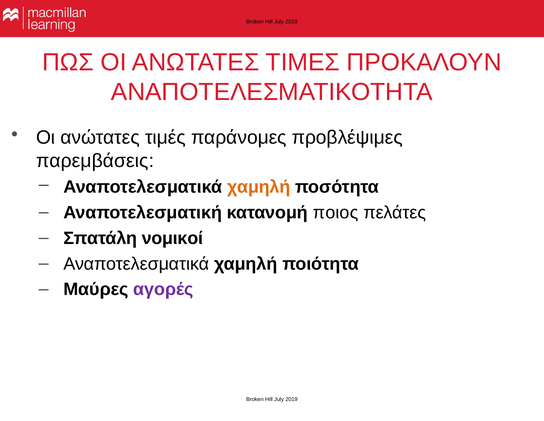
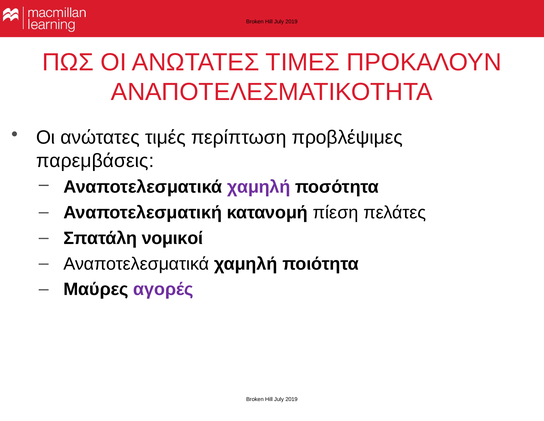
παράνομες: παράνομες -> περίπτωση (239, 137)
χαμηλή colour: orange -> purple (259, 187)
ποιος: ποιος -> πίεση (336, 212)
